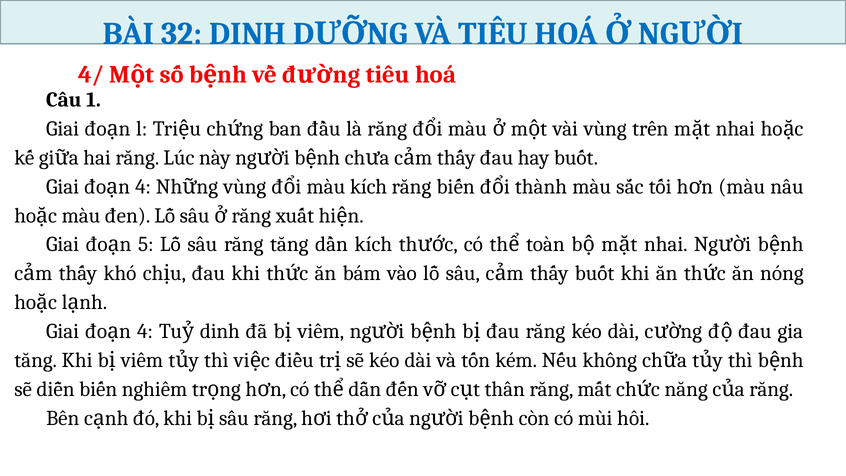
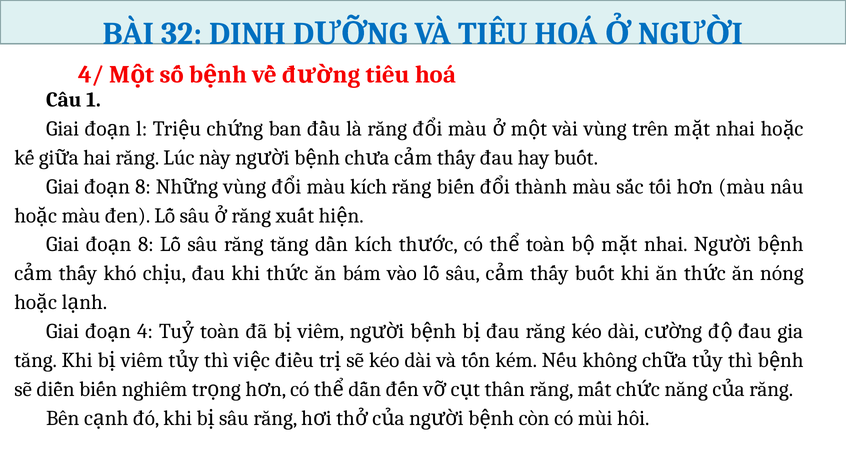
4: 4 -> 8 (143, 187)
5: 5 -> 8 (146, 244)
dinh: dinh -> toàn (220, 331)
